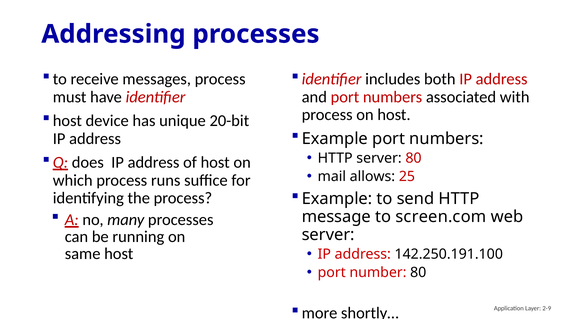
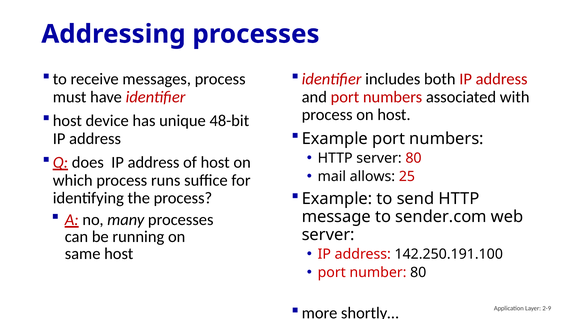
20-bit: 20-bit -> 48-bit (229, 120)
screen.com: screen.com -> sender.com (441, 216)
